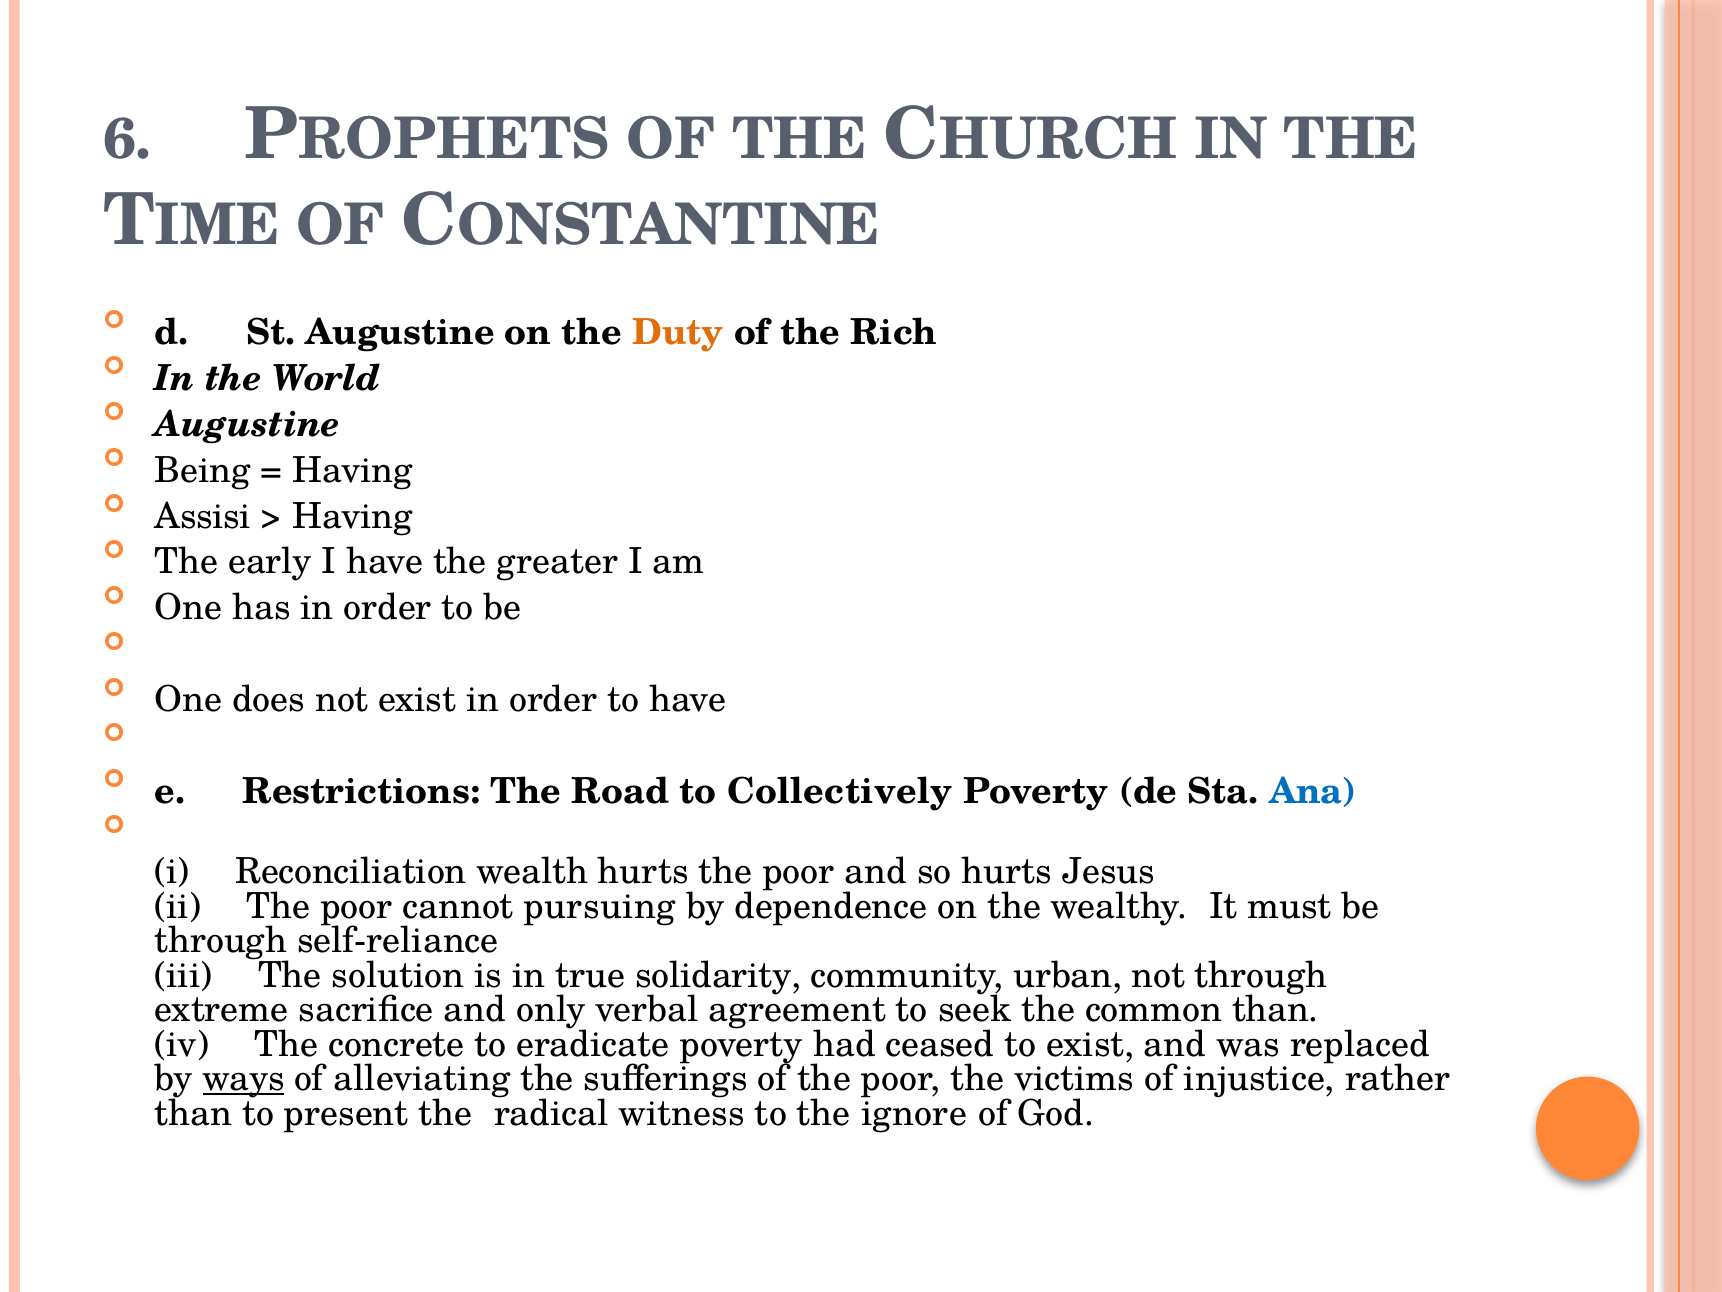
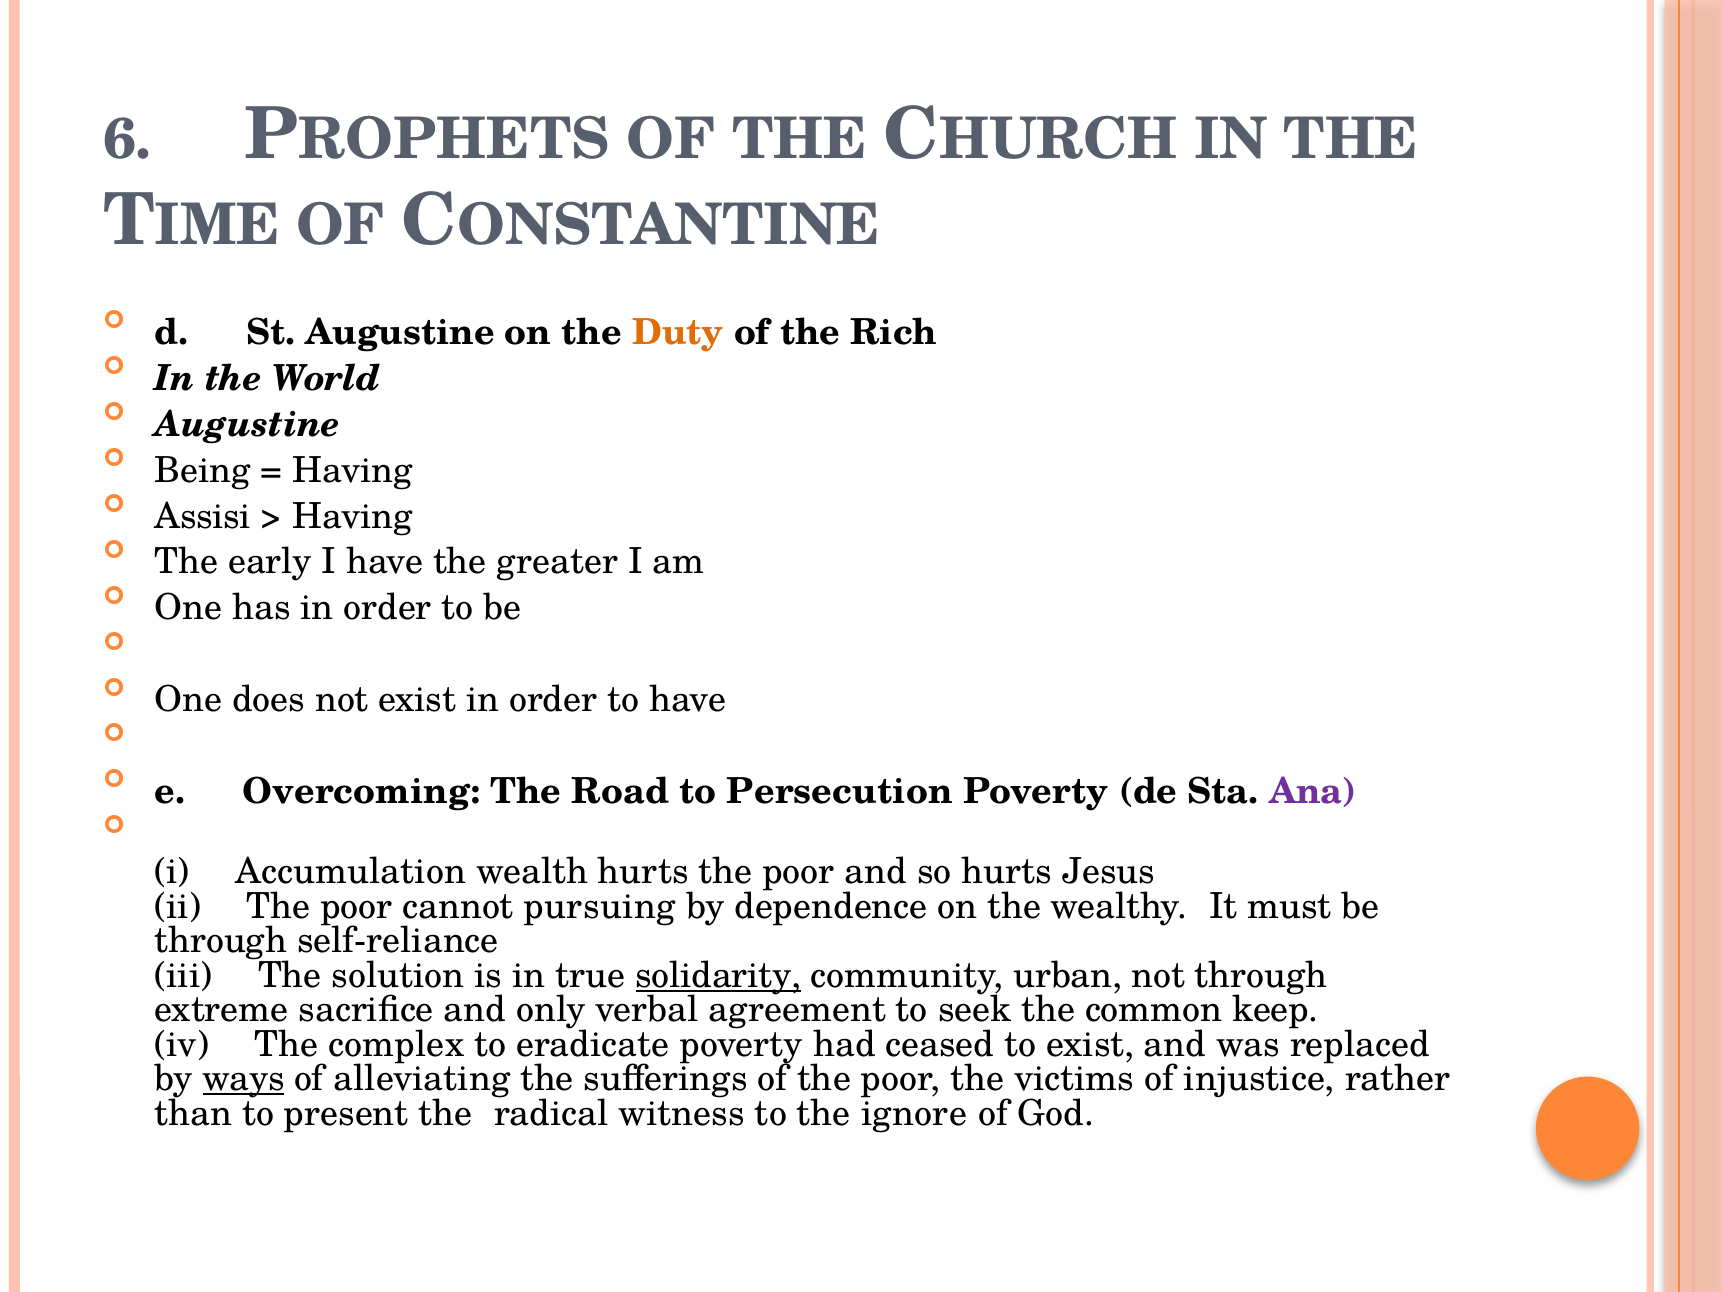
Restrictions: Restrictions -> Overcoming (361, 791)
Collectively: Collectively -> Persecution (840, 791)
Ana colour: blue -> purple (1313, 791)
Reconciliation: Reconciliation -> Accumulation (351, 872)
solidarity underline: none -> present (718, 975)
common than: than -> keep (1275, 1010)
concrete: concrete -> complex (396, 1044)
